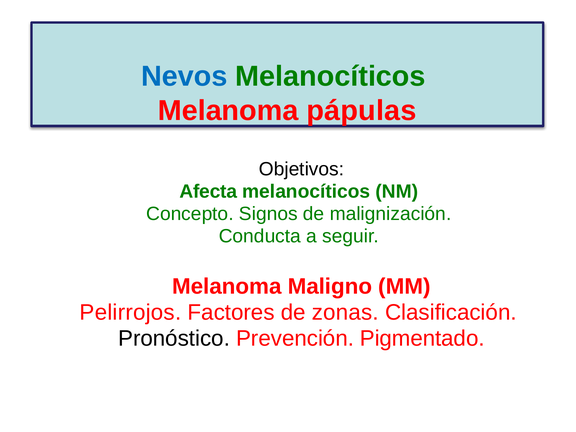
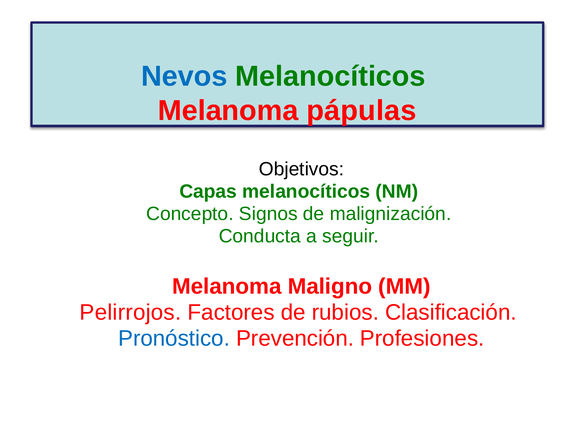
Afecta: Afecta -> Capas (208, 192)
zonas: zonas -> rubios (345, 312)
Pronóstico colour: black -> blue (174, 338)
Pigmentado: Pigmentado -> Profesiones (422, 338)
